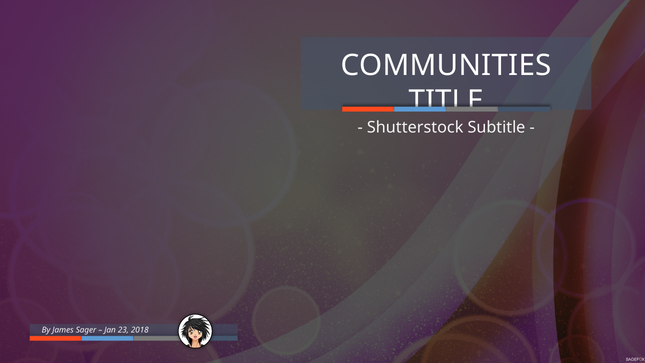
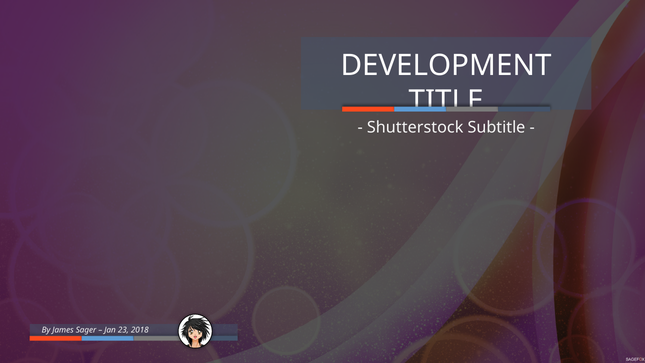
COMMUNITIES: COMMUNITIES -> DEVELOPMENT (446, 66)
